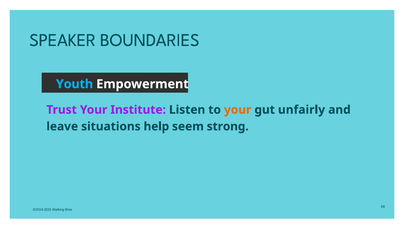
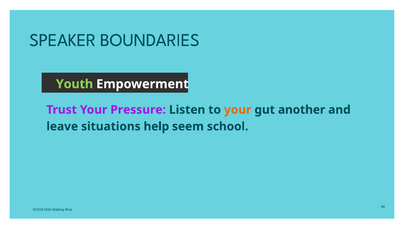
Youth colour: light blue -> light green (75, 84)
Institute: Institute -> Pressure (138, 110)
unfairly: unfairly -> another (302, 110)
strong: strong -> school (228, 127)
